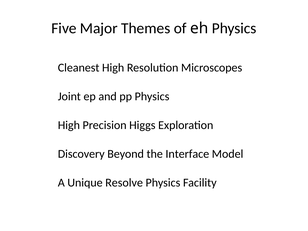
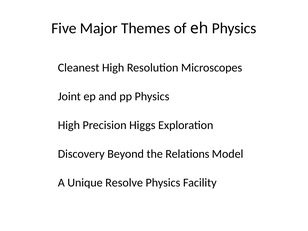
Interface: Interface -> Relations (187, 154)
